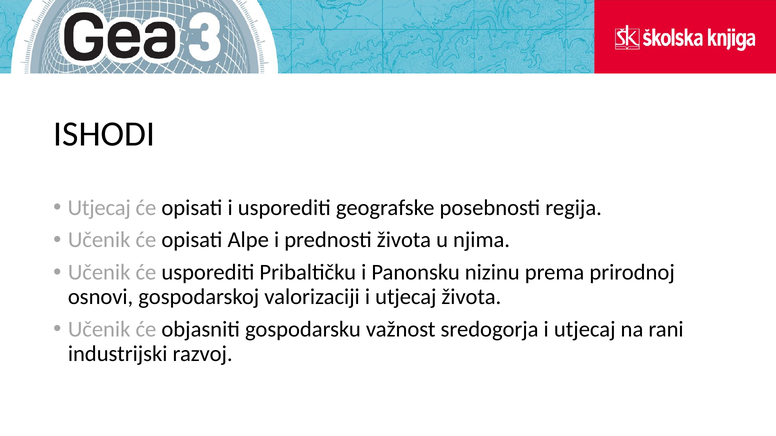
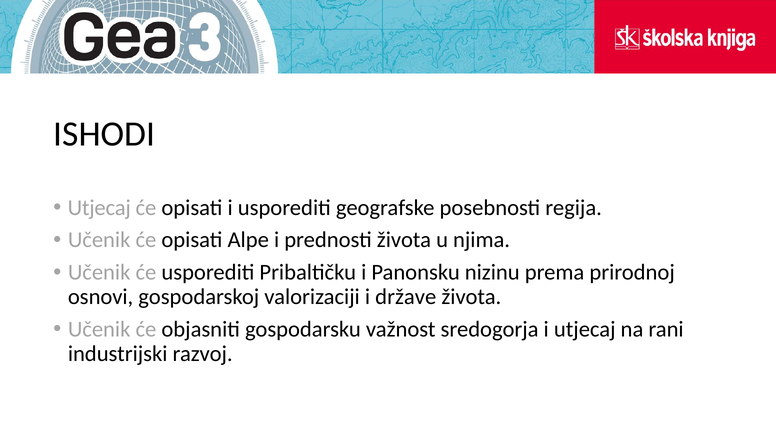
valorizaciji i utjecaj: utjecaj -> države (406, 297)
